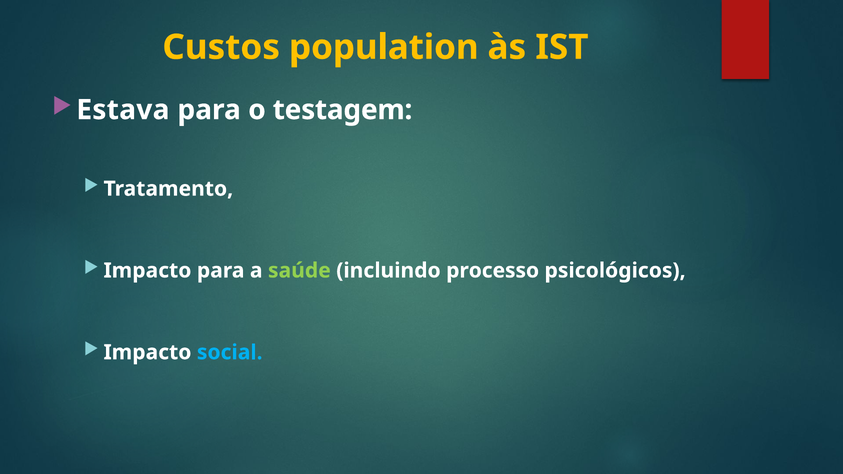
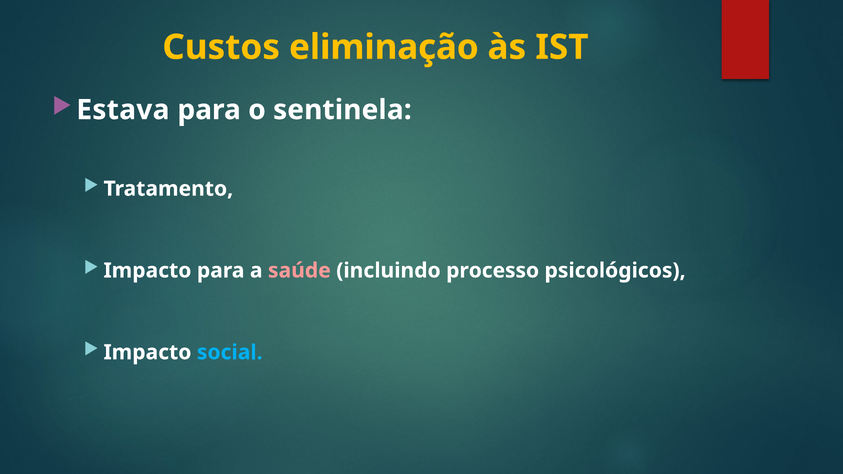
population: population -> eliminação (384, 47)
testagem: testagem -> sentinela (342, 110)
saúde colour: light green -> pink (299, 271)
